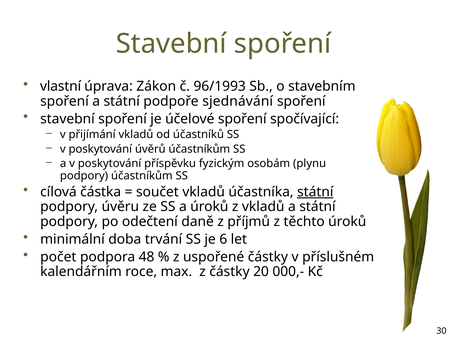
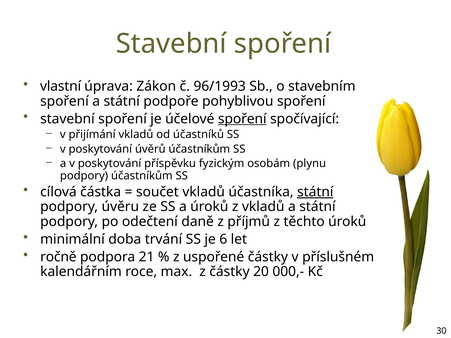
sjednávání: sjednávání -> pohyblivou (238, 101)
spoření underline: none -> present (242, 119)
počet: počet -> ročně (58, 257)
48: 48 -> 21 (147, 257)
